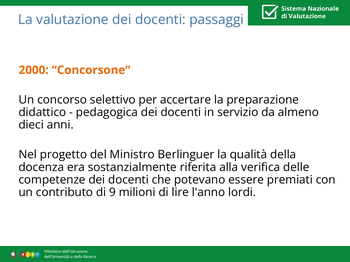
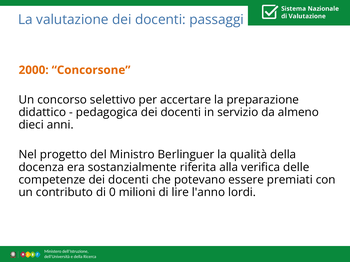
9: 9 -> 0 (112, 193)
